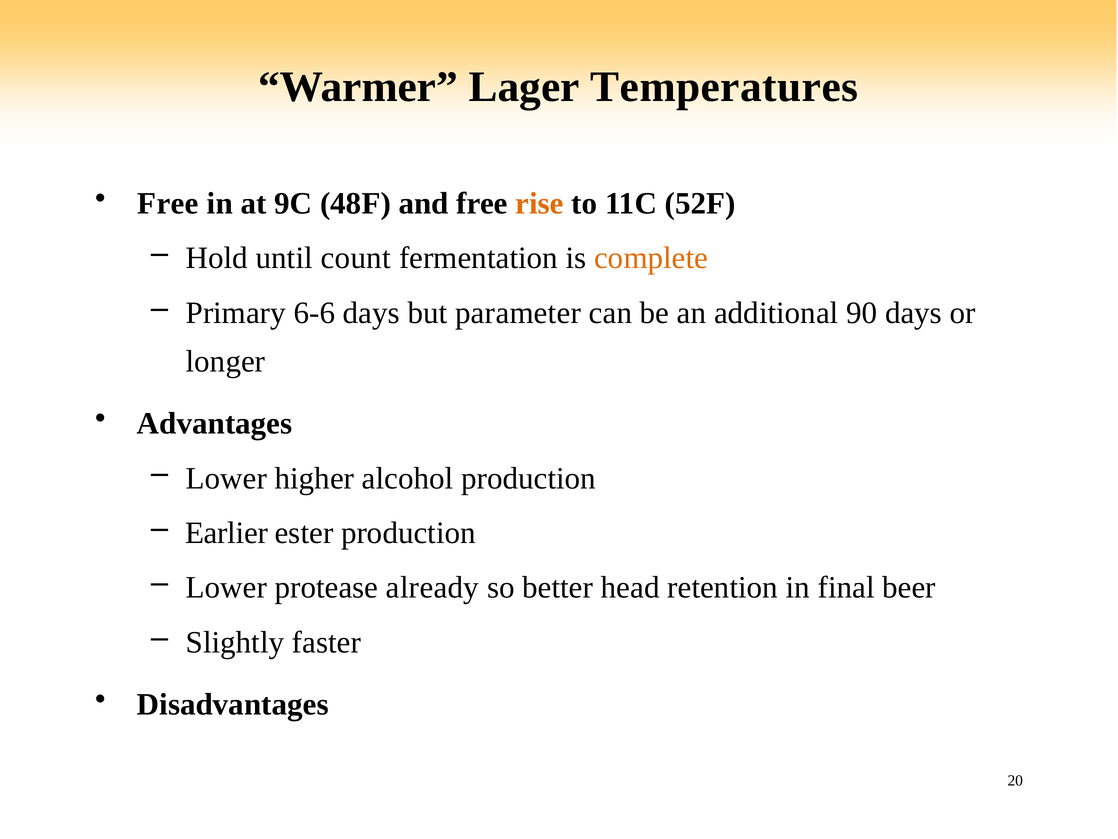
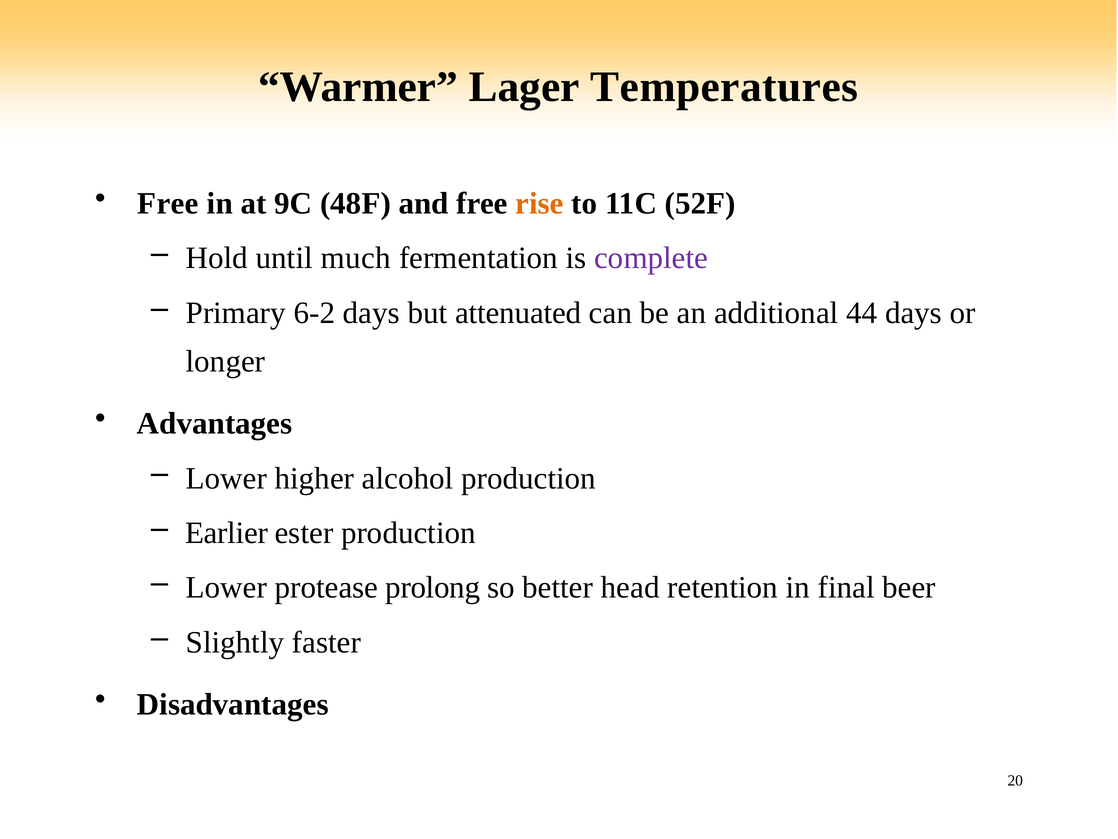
count: count -> much (356, 258)
complete colour: orange -> purple (651, 258)
6-6: 6-6 -> 6-2 (314, 313)
parameter: parameter -> attenuated (518, 313)
90: 90 -> 44 (862, 313)
already: already -> prolong (433, 587)
